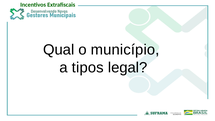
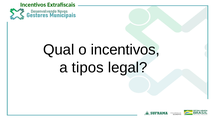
o município: município -> incentivos (125, 50)
